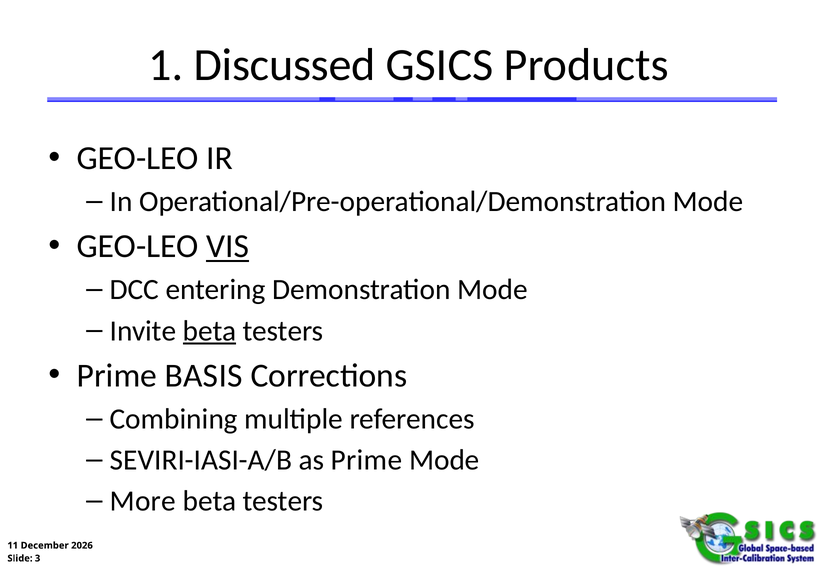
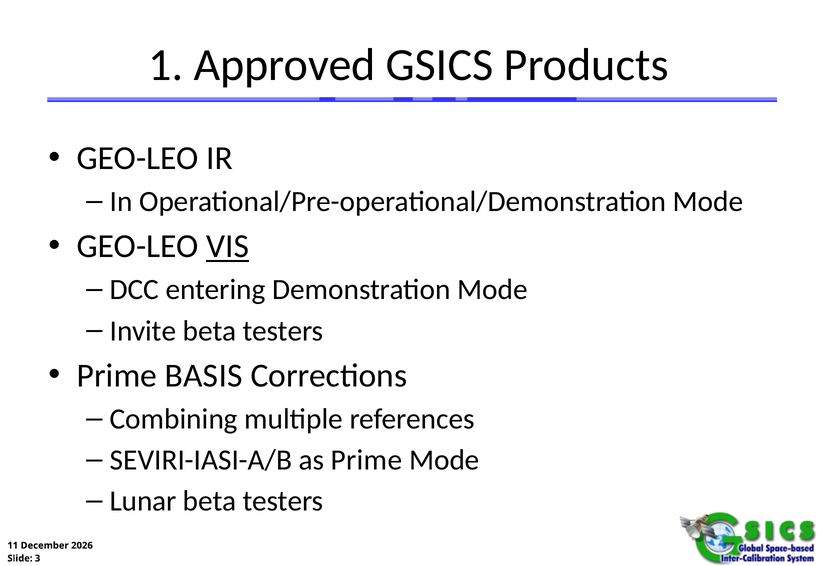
Discussed: Discussed -> Approved (285, 65)
beta underline: present -> none (210, 331)
More: More -> Lunar (143, 501)
